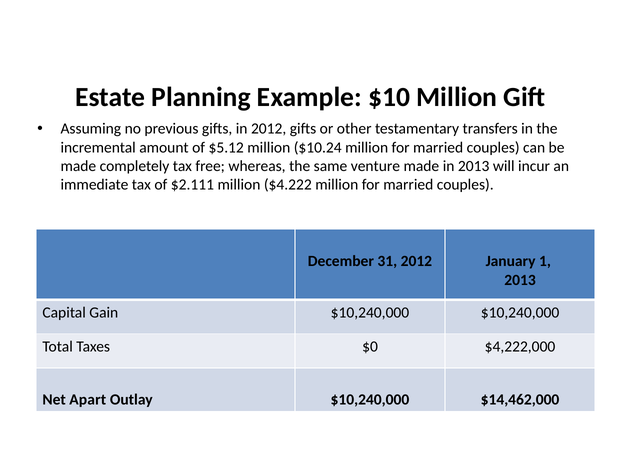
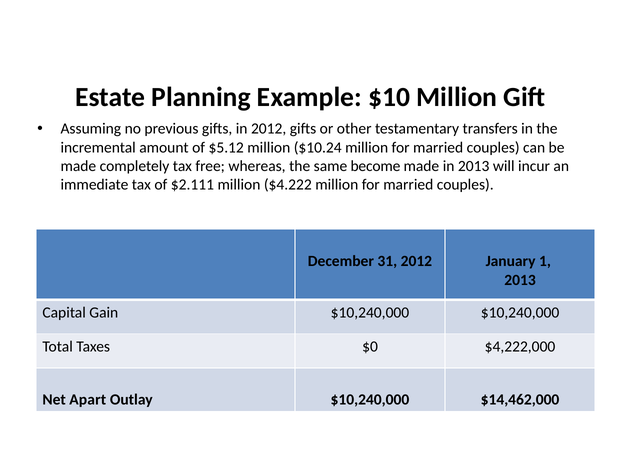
venture: venture -> become (375, 166)
